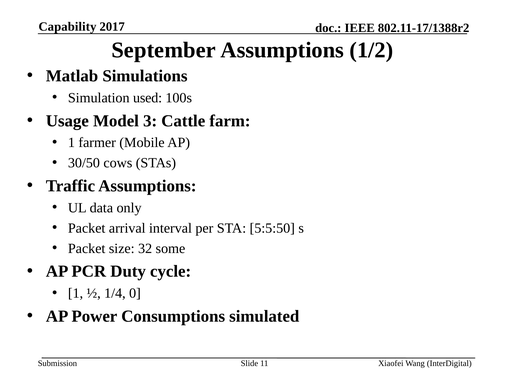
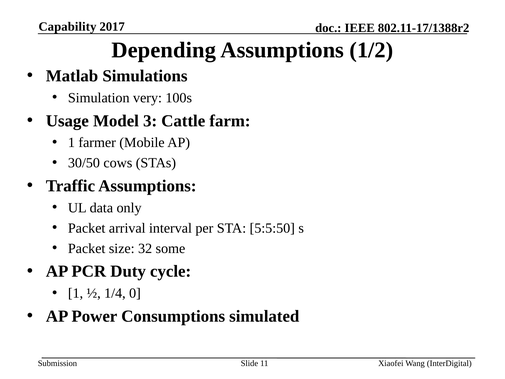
September: September -> Depending (164, 50)
used: used -> very (147, 98)
